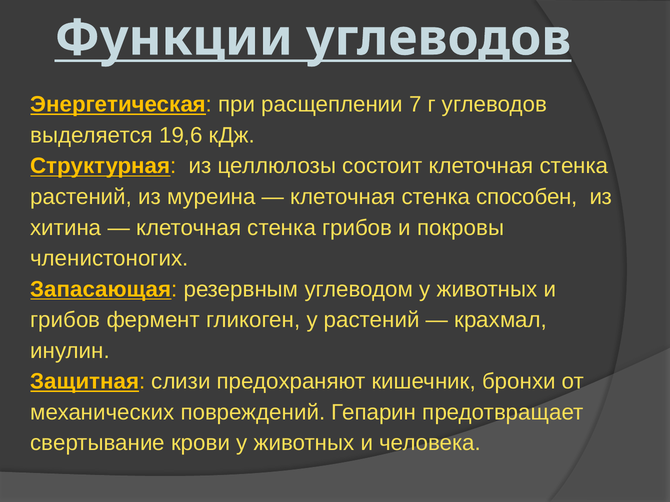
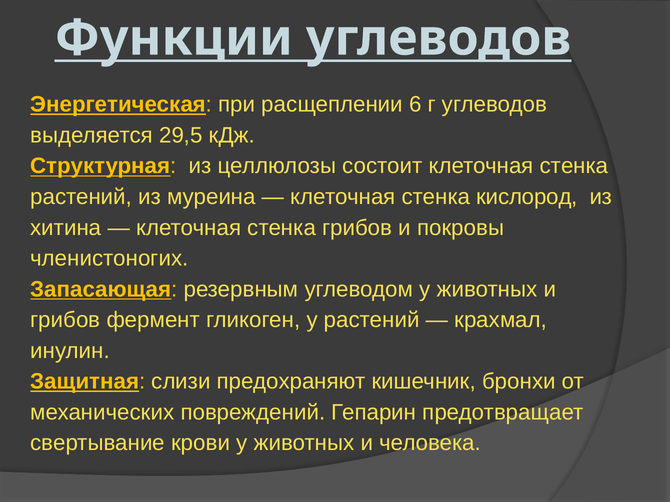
7: 7 -> 6 (415, 105)
19,6: 19,6 -> 29,5 (181, 135)
способен: способен -> кислород (527, 197)
